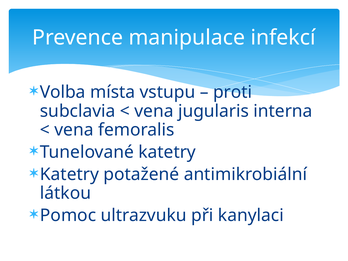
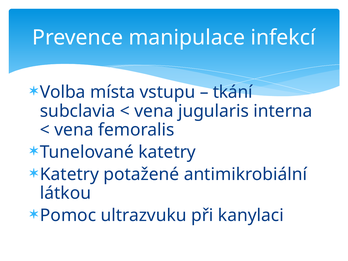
proti: proti -> tkání (233, 92)
